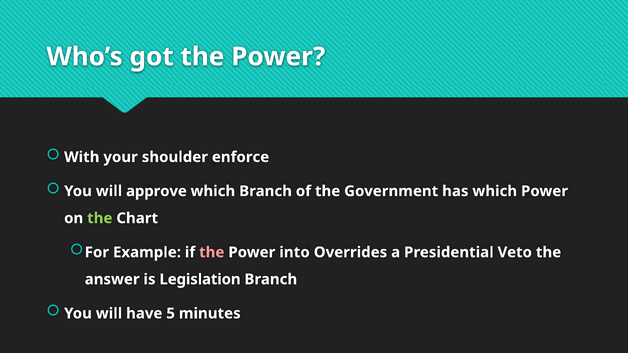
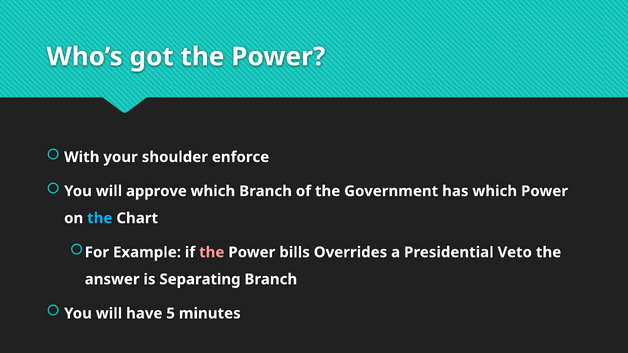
the colour: light green -> light blue (100, 218)
into: into -> bills (295, 252)
Legislation: Legislation -> Separating (200, 280)
